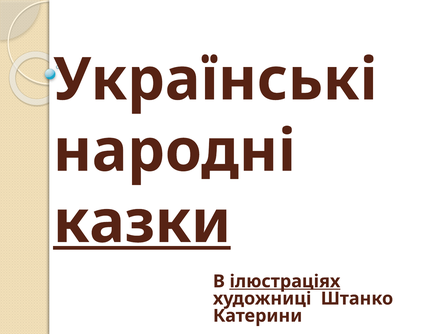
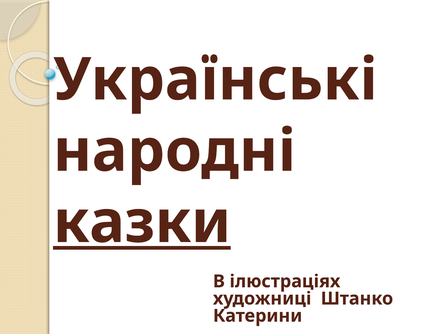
ілюстраціях underline: present -> none (285, 281)
